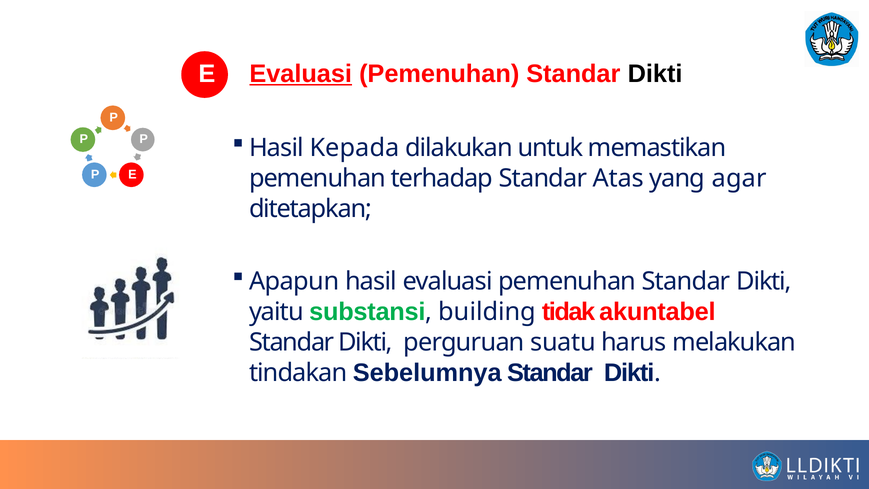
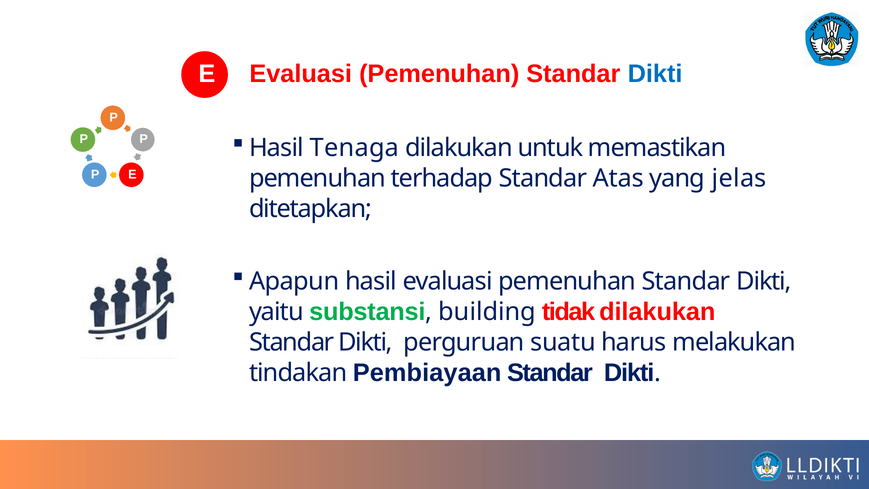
Evaluasi underline: present -> none (301, 74)
Dikti colour: black -> blue (655, 74)
Kepada: Kepada -> Tenaga (354, 148)
agar: agar -> jelas (739, 178)
tidak akuntabel: akuntabel -> dilakukan (657, 312)
Sebelumnya: Sebelumnya -> Pembiayaan (427, 373)
